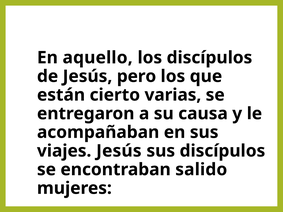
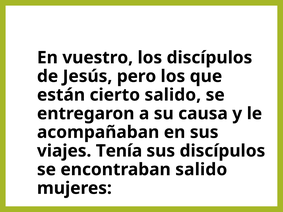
aquello: aquello -> vuestro (98, 58)
cierto varias: varias -> salido (173, 95)
viajes Jesús: Jesús -> Tenía (119, 151)
